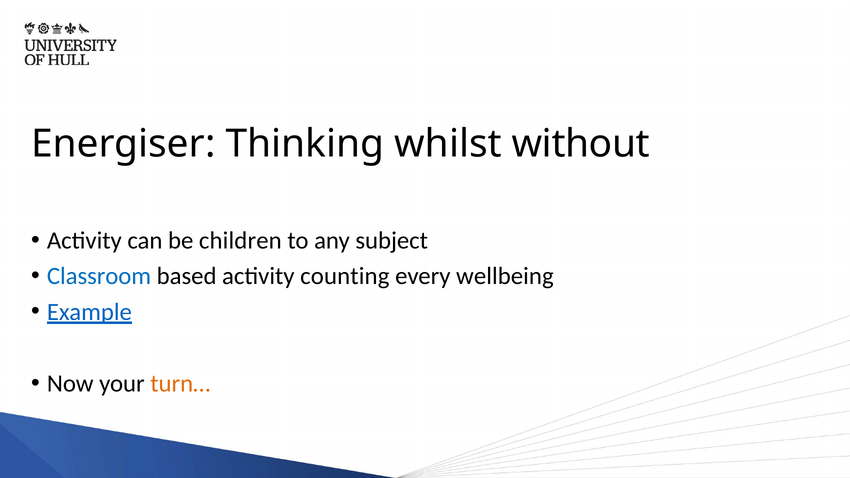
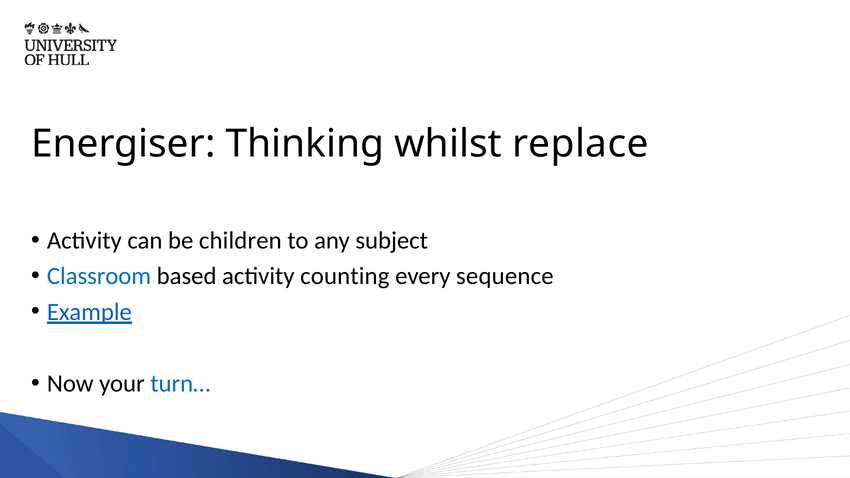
without: without -> replace (580, 144)
wellbeing: wellbeing -> sequence (505, 276)
turn… colour: orange -> blue (180, 383)
